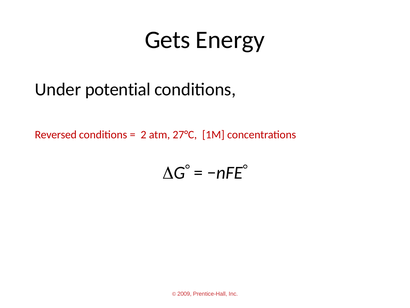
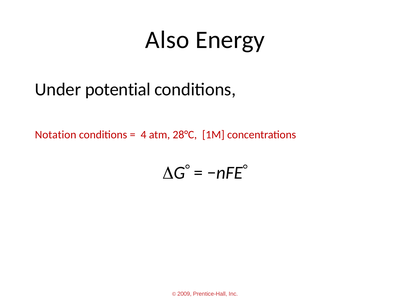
Gets: Gets -> Also (167, 40)
Reversed: Reversed -> Notation (56, 135)
2: 2 -> 4 (143, 135)
27°C: 27°C -> 28°C (185, 135)
